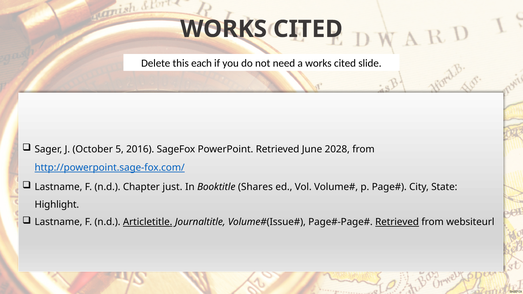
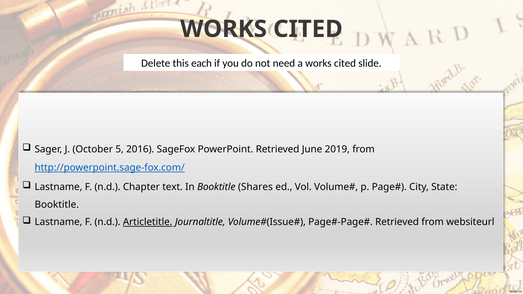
2028: 2028 -> 2019 (337, 149)
just: just -> text (173, 187)
Highlight: Highlight -> Booktitle (57, 205)
Retrieved underline: present -> none (397, 222)
